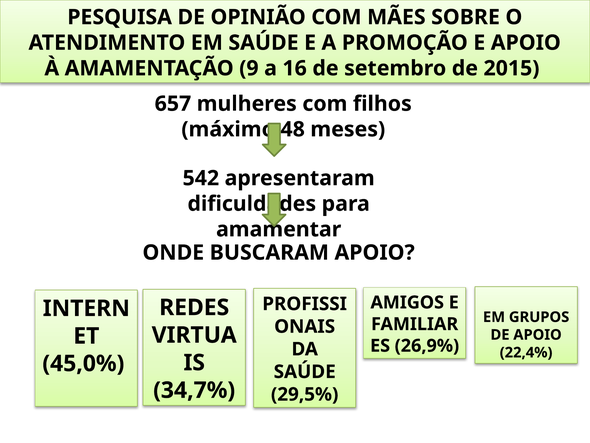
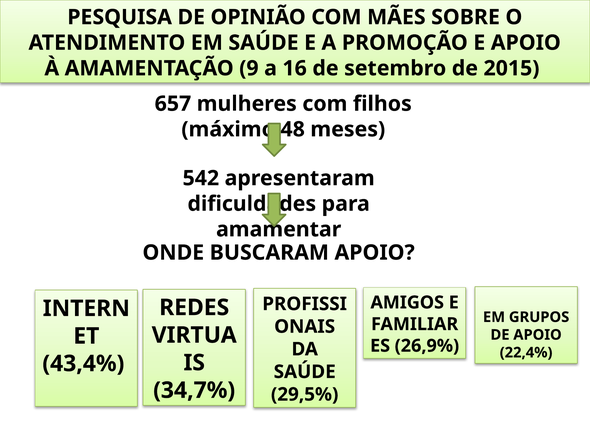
45,0%: 45,0% -> 43,4% (83, 363)
